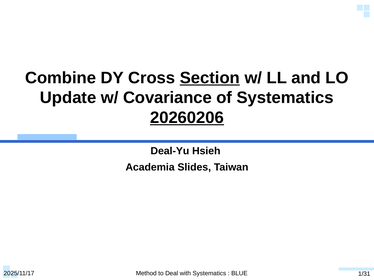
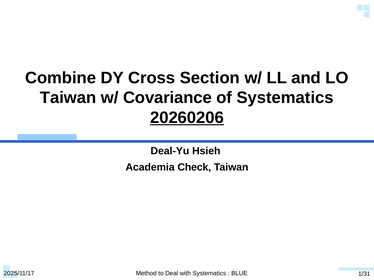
Section underline: present -> none (210, 78)
Update: Update -> Taiwan (68, 98)
Slides: Slides -> Check (194, 168)
